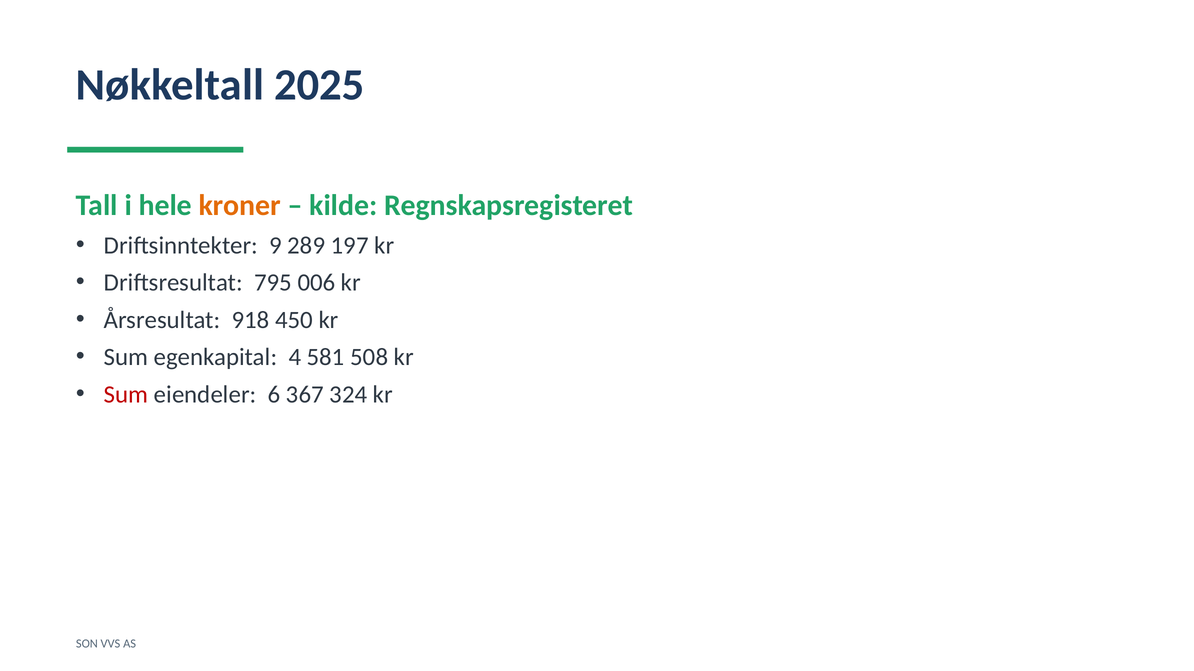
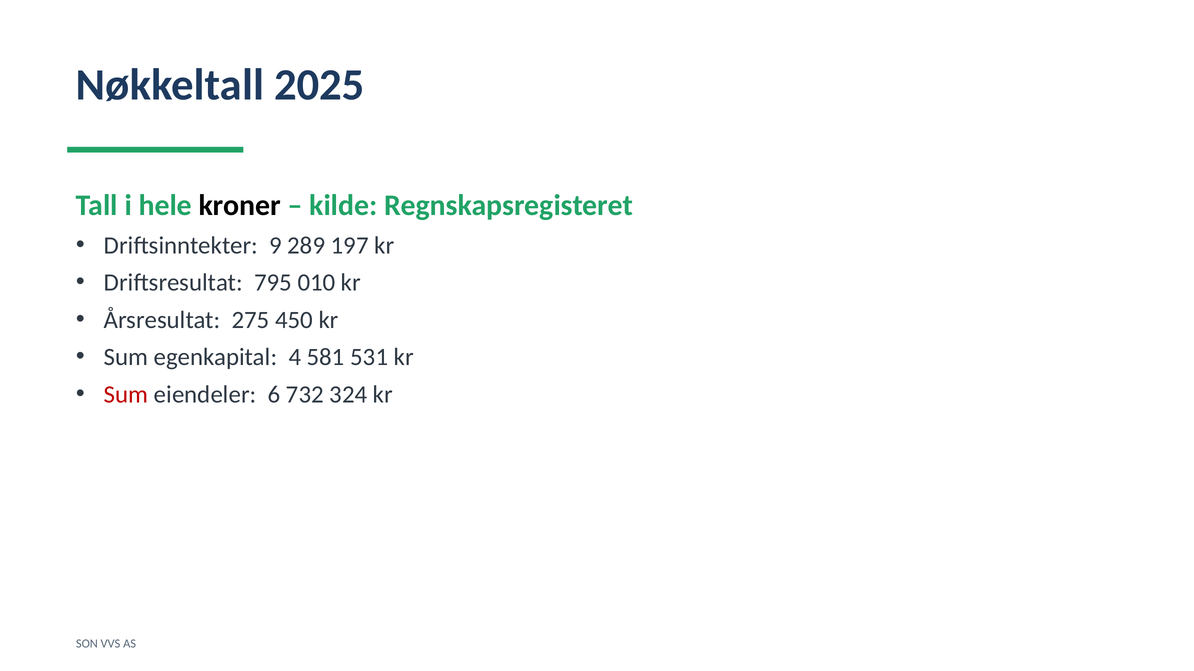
kroner colour: orange -> black (240, 206)
006: 006 -> 010 (316, 283)
918: 918 -> 275 (251, 320)
508: 508 -> 531 (369, 358)
367: 367 -> 732 (305, 395)
